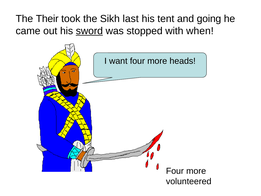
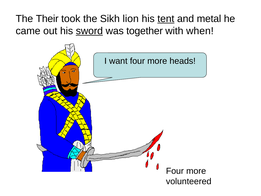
last: last -> lion (131, 19)
tent underline: none -> present (166, 19)
going: going -> metal (209, 19)
stopped: stopped -> together (145, 31)
